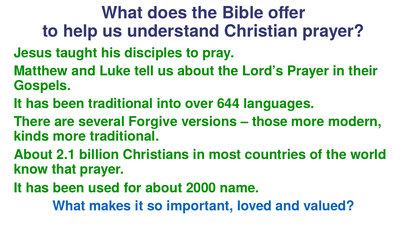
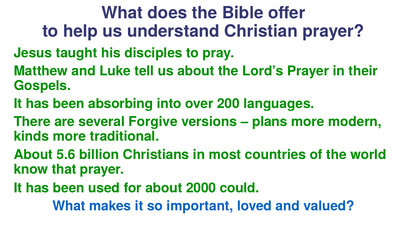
been traditional: traditional -> absorbing (121, 104)
644: 644 -> 200 (228, 104)
those: those -> plans (270, 122)
2.1: 2.1 -> 5.6 (66, 155)
name: name -> could (240, 188)
